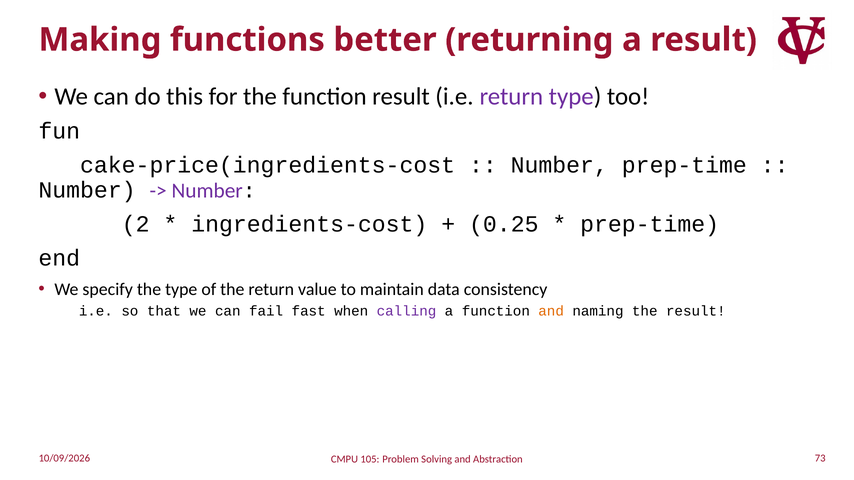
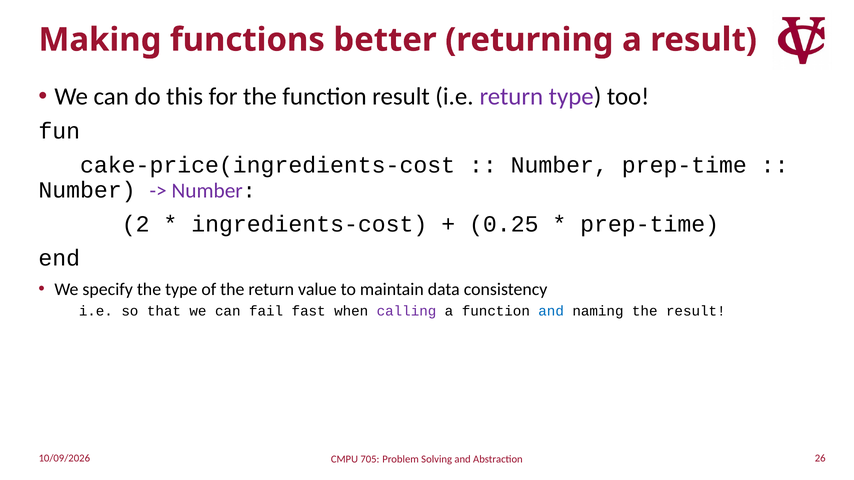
and colour: orange -> blue (551, 311)
73: 73 -> 26 (820, 459)
105: 105 -> 705 (370, 459)
